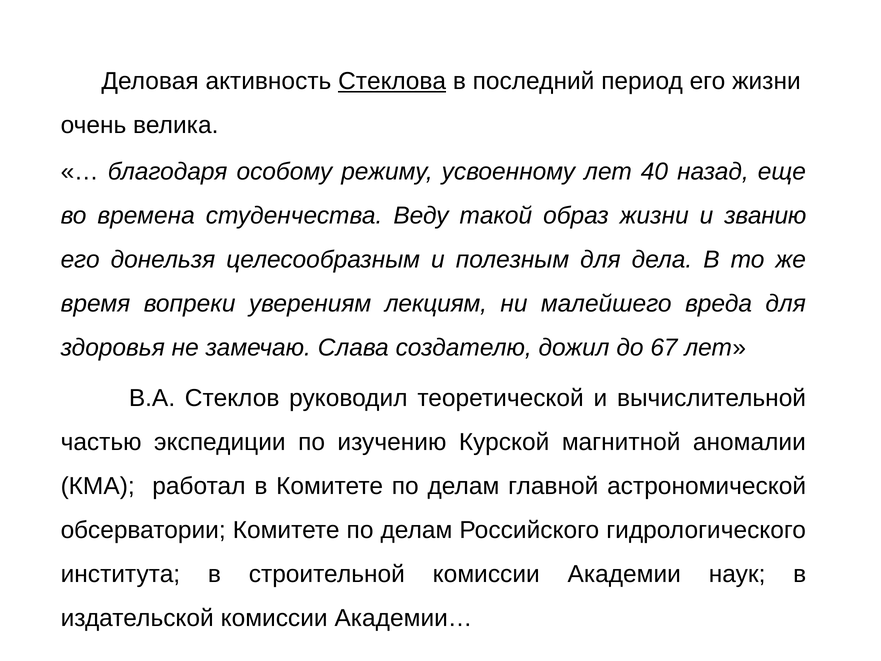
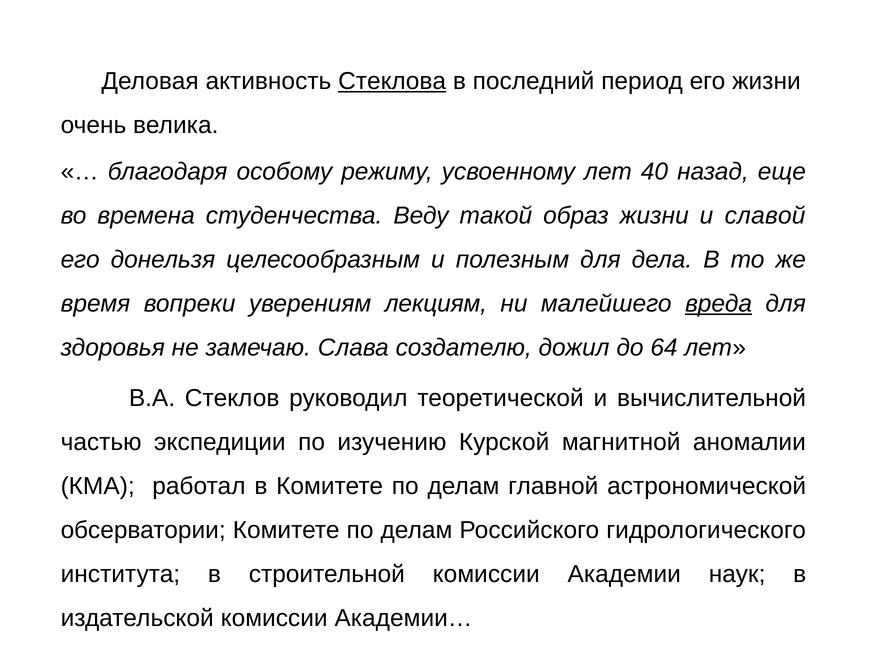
званию: званию -> славой (765, 216)
вреда underline: none -> present (719, 304)
67: 67 -> 64 (664, 348)
